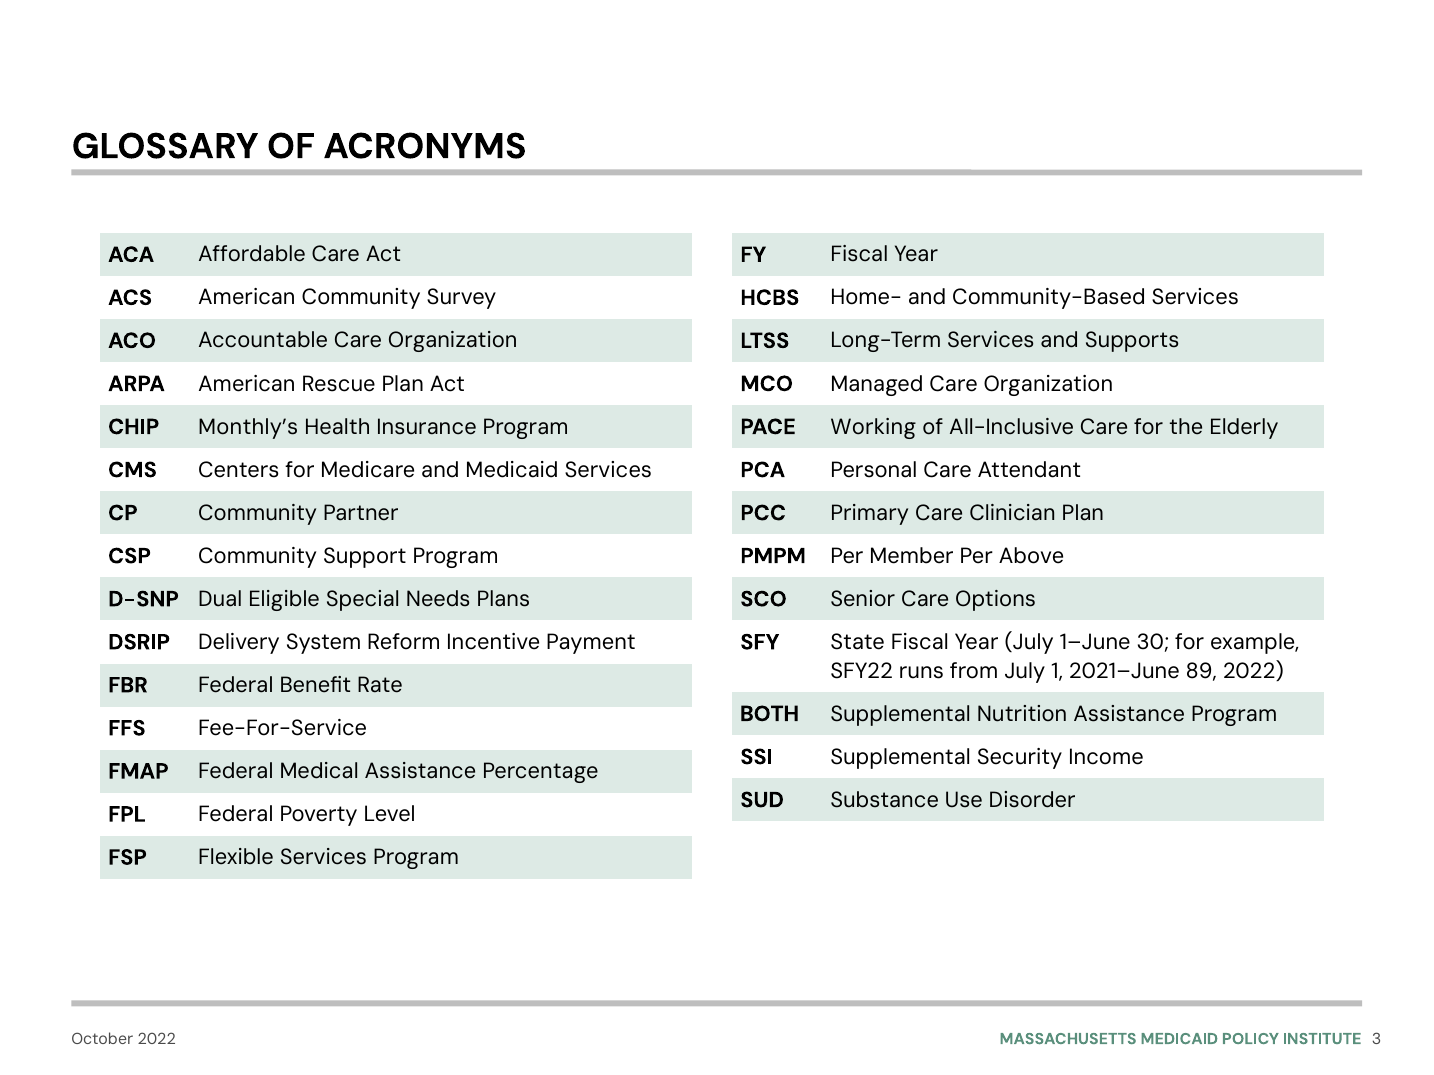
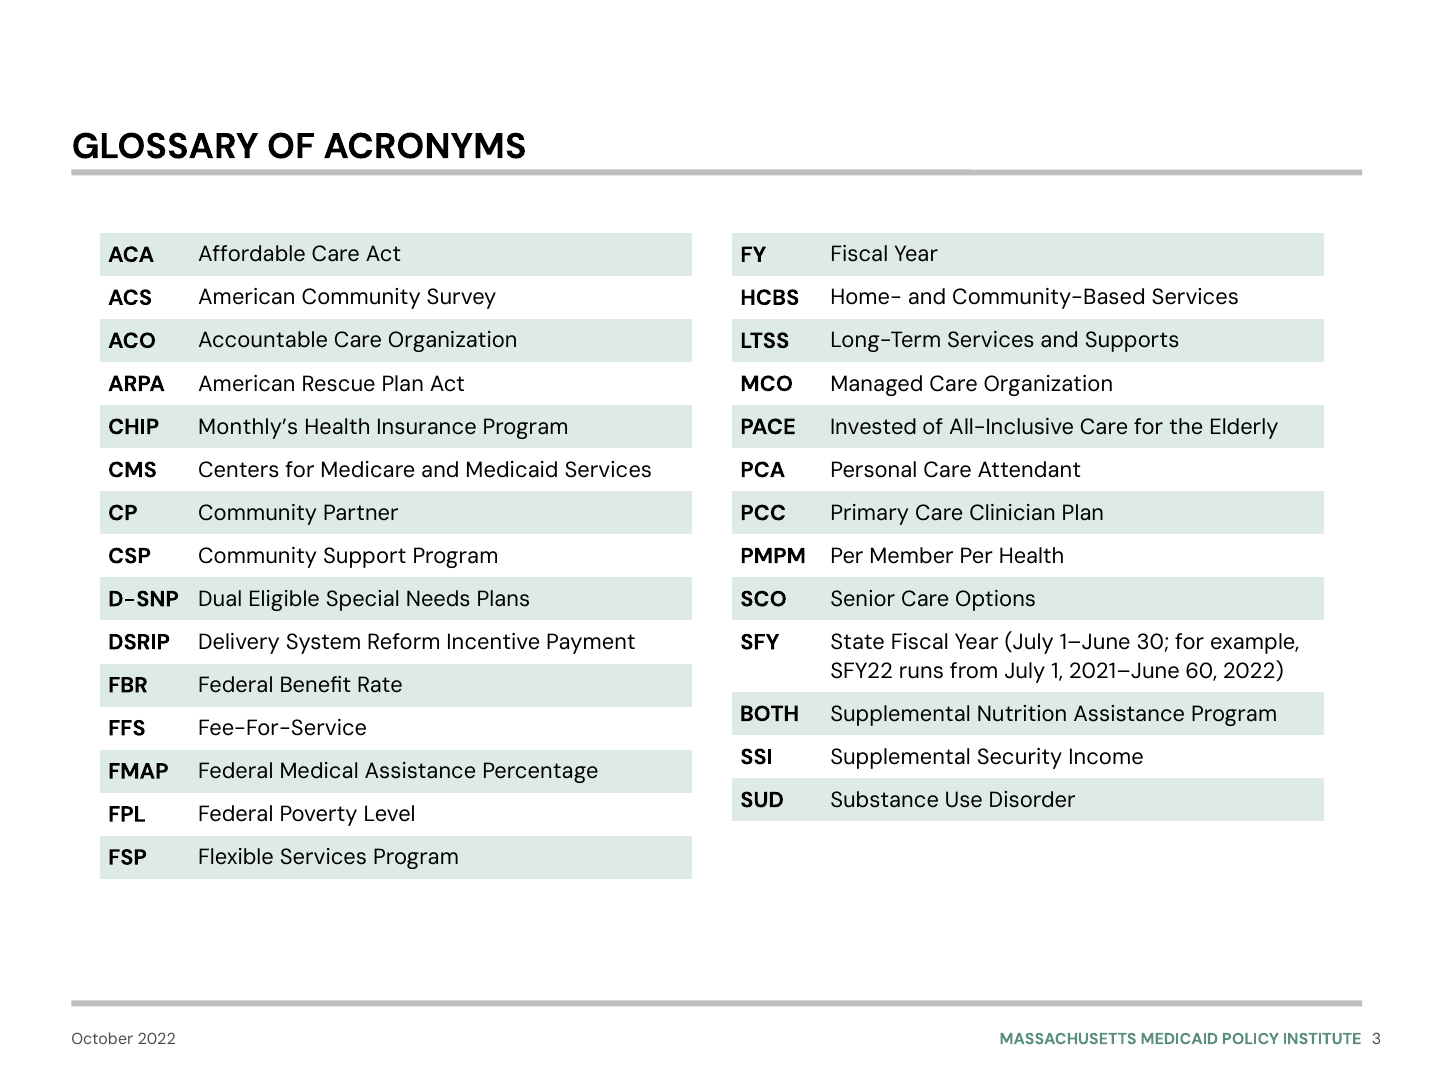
Working: Working -> Invested (874, 427)
Per Above: Above -> Health (1032, 556)
89: 89 -> 60 (1201, 671)
